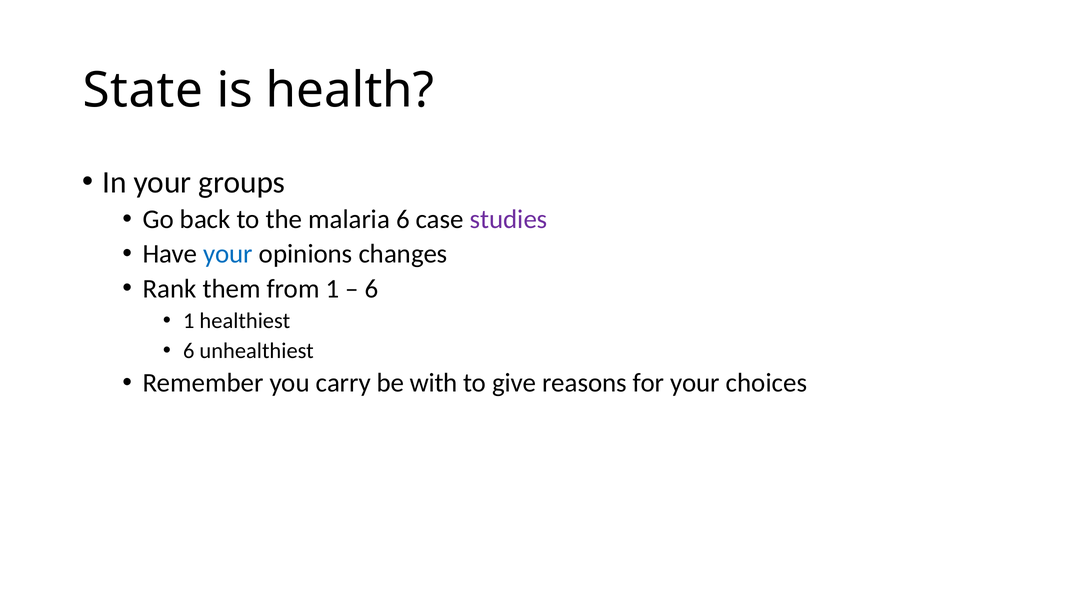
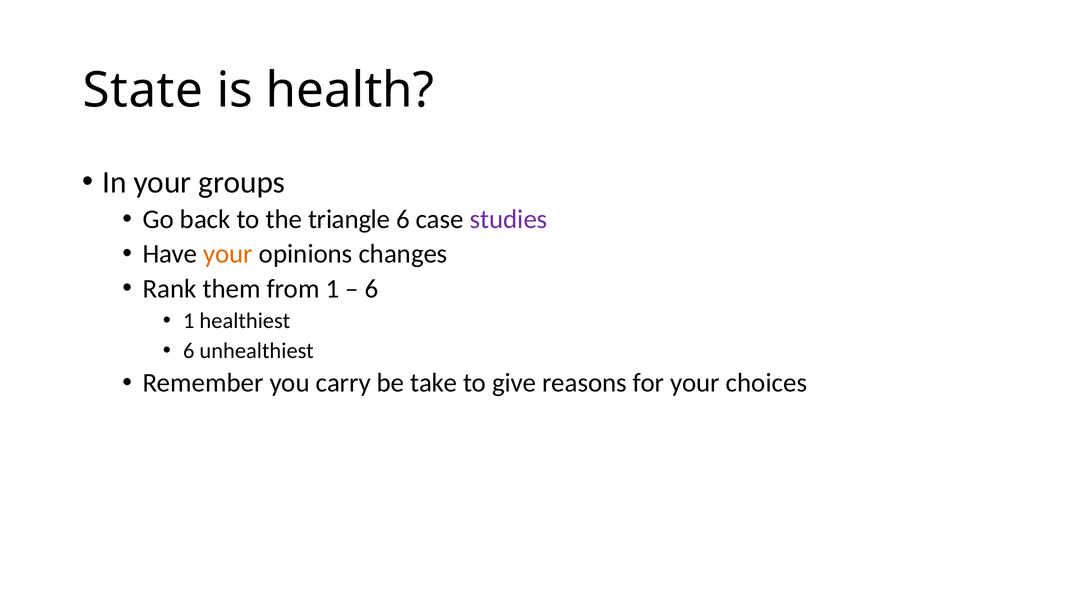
malaria: malaria -> triangle (349, 219)
your colour: blue -> orange (228, 254)
with: with -> take (434, 383)
